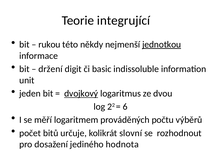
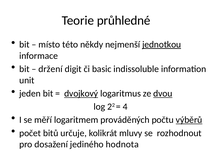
integrující: integrující -> průhledné (124, 21)
rukou: rukou -> místo (49, 44)
dvou underline: none -> present (163, 93)
6: 6 -> 4 (125, 107)
výběrů underline: none -> present (189, 120)
slovní: slovní -> mluvy (131, 133)
